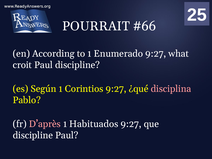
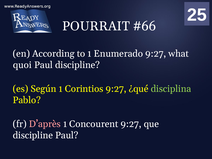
croit: croit -> quoi (22, 65)
disciplina colour: pink -> light green (171, 89)
Habituados: Habituados -> Concourent (94, 124)
